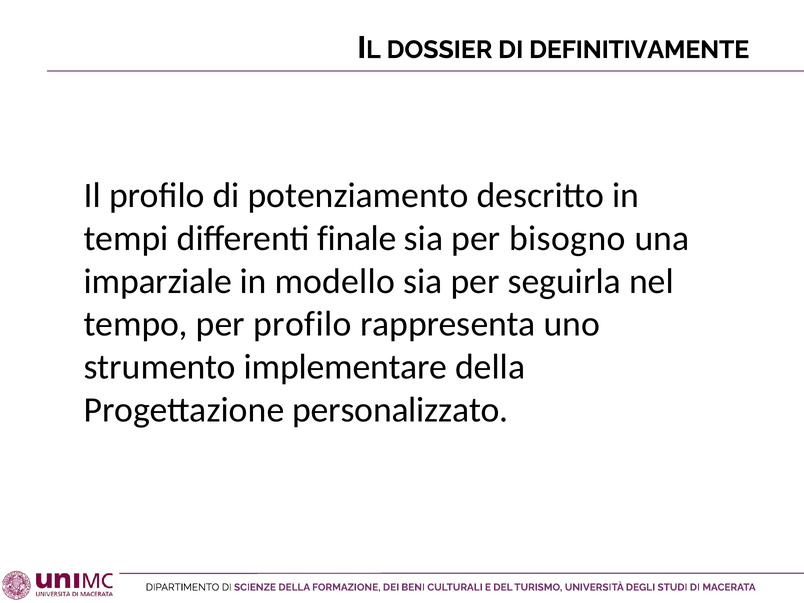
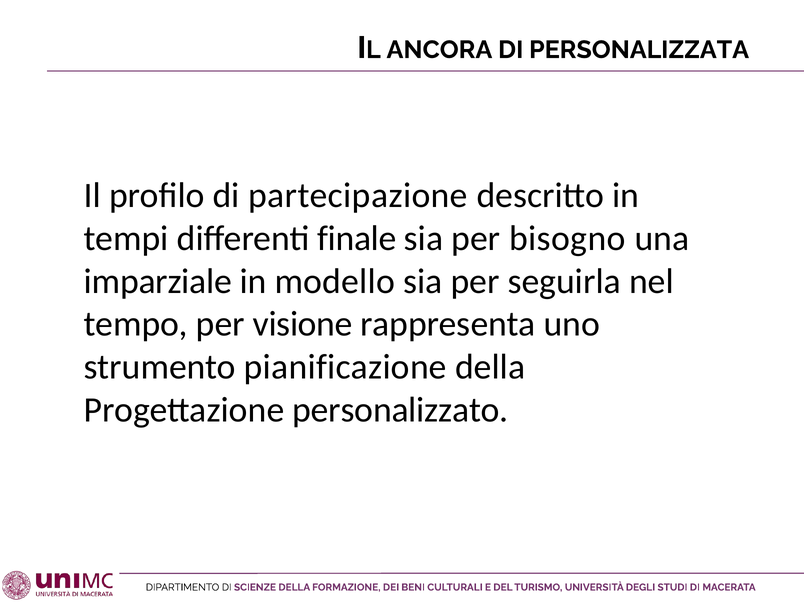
DOSSIER: DOSSIER -> ANCORA (439, 50)
DEFINITIVAMENTE: DEFINITIVAMENTE -> PERSONALIZZATA (639, 50)
potenziamento: potenziamento -> partecipazione (358, 195)
per profilo: profilo -> visione (303, 324)
implementare: implementare -> pianificazione (345, 367)
